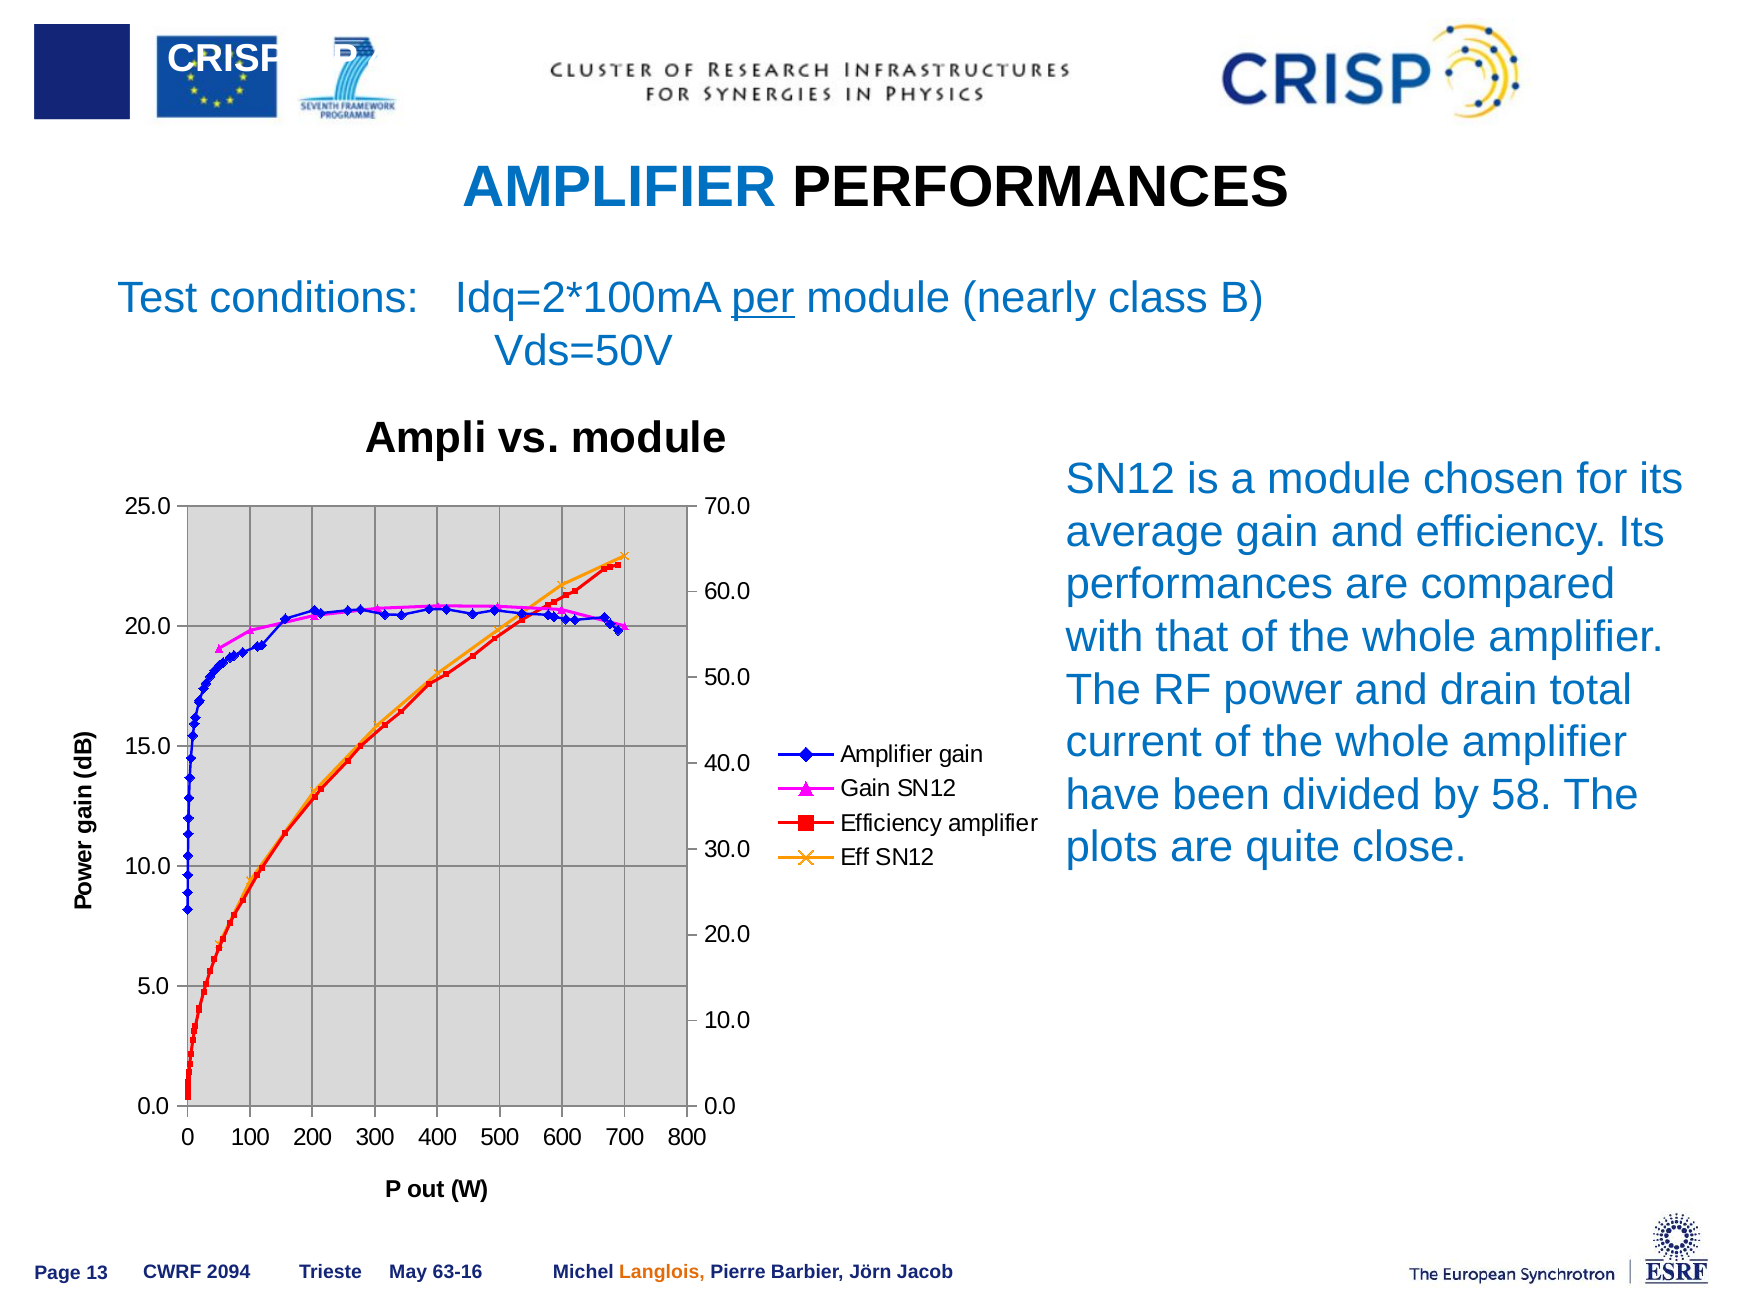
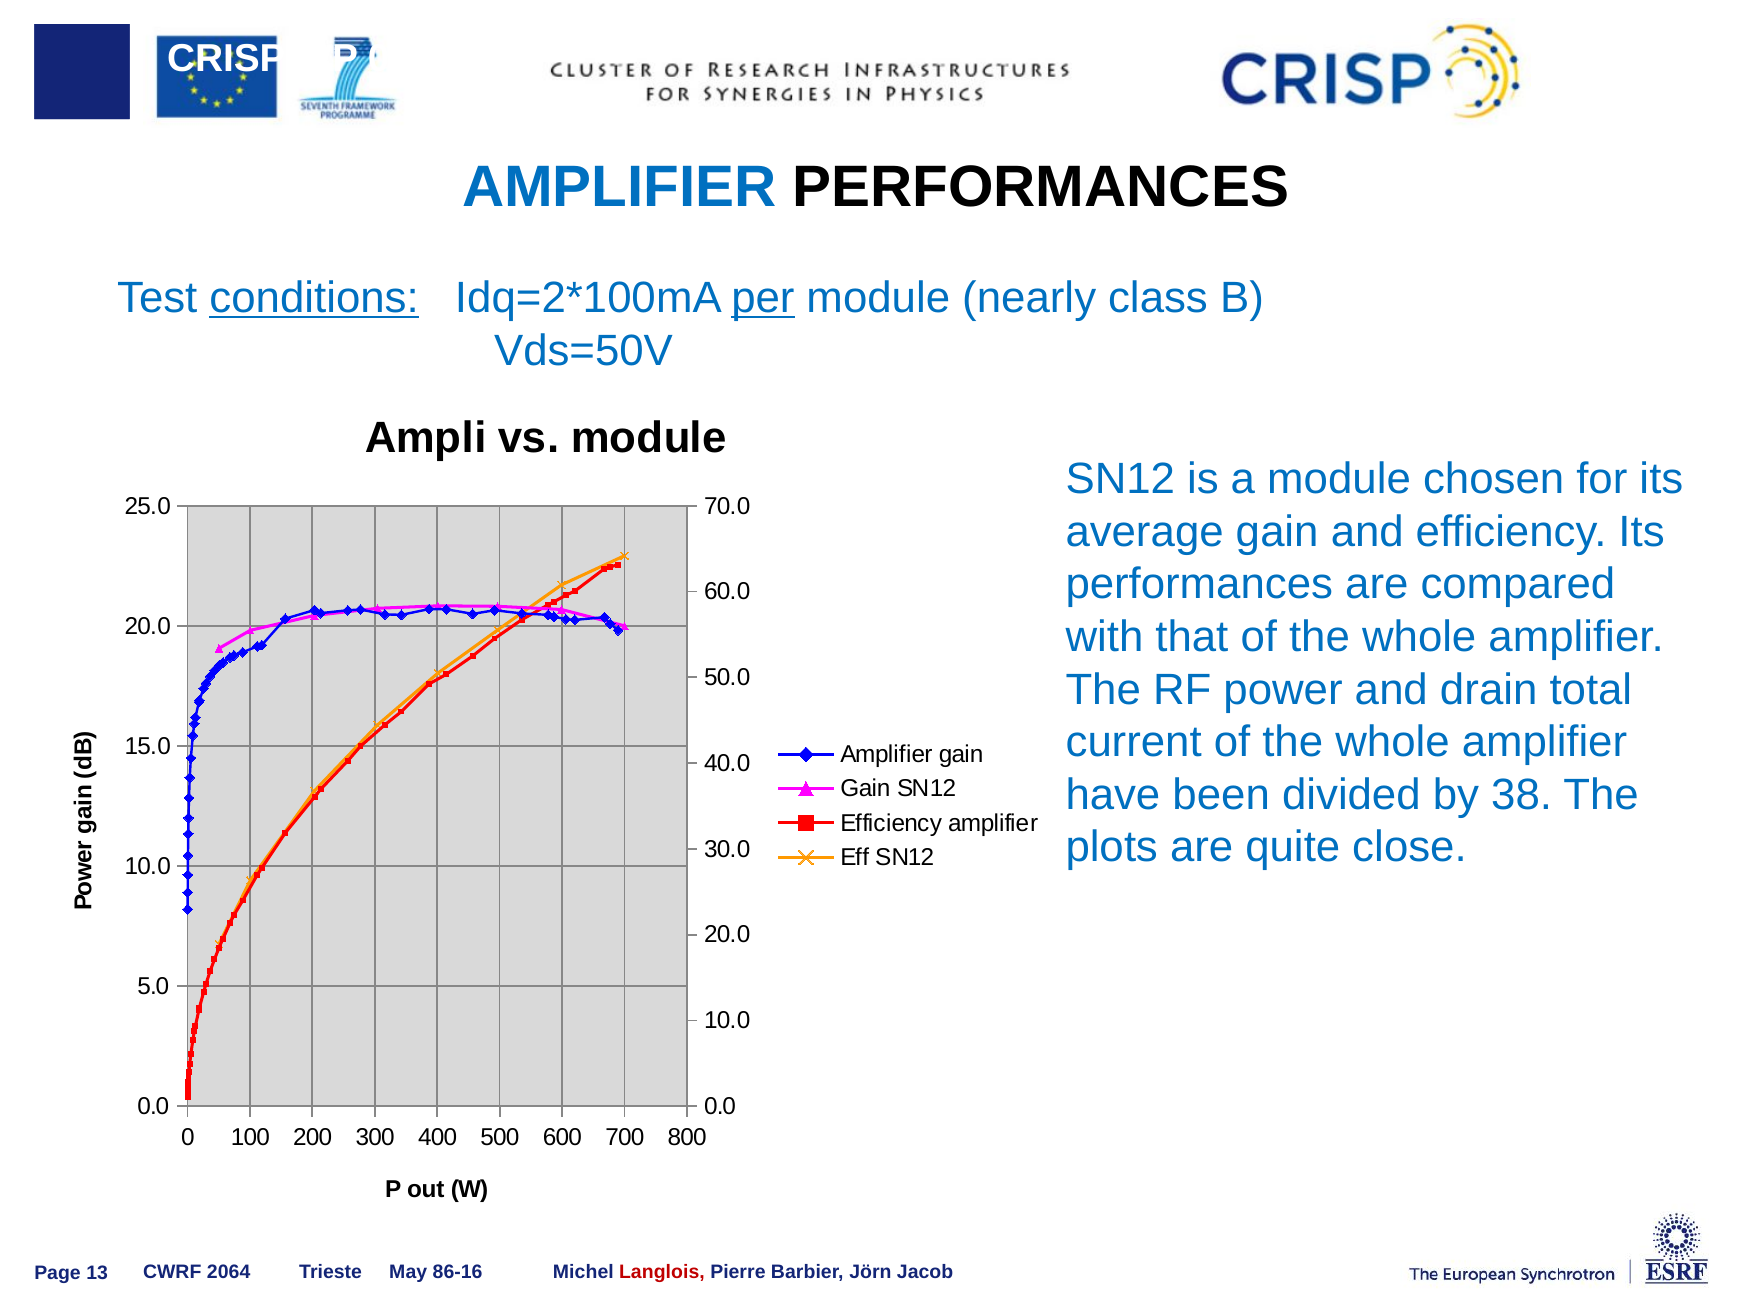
WP 4: 4 -> 0 (379, 59)
conditions underline: none -> present (314, 298)
58: 58 -> 38 (1522, 795)
2094: 2094 -> 2064 (229, 1273)
63-16: 63-16 -> 86-16 (458, 1273)
Langlois colour: orange -> red (662, 1273)
